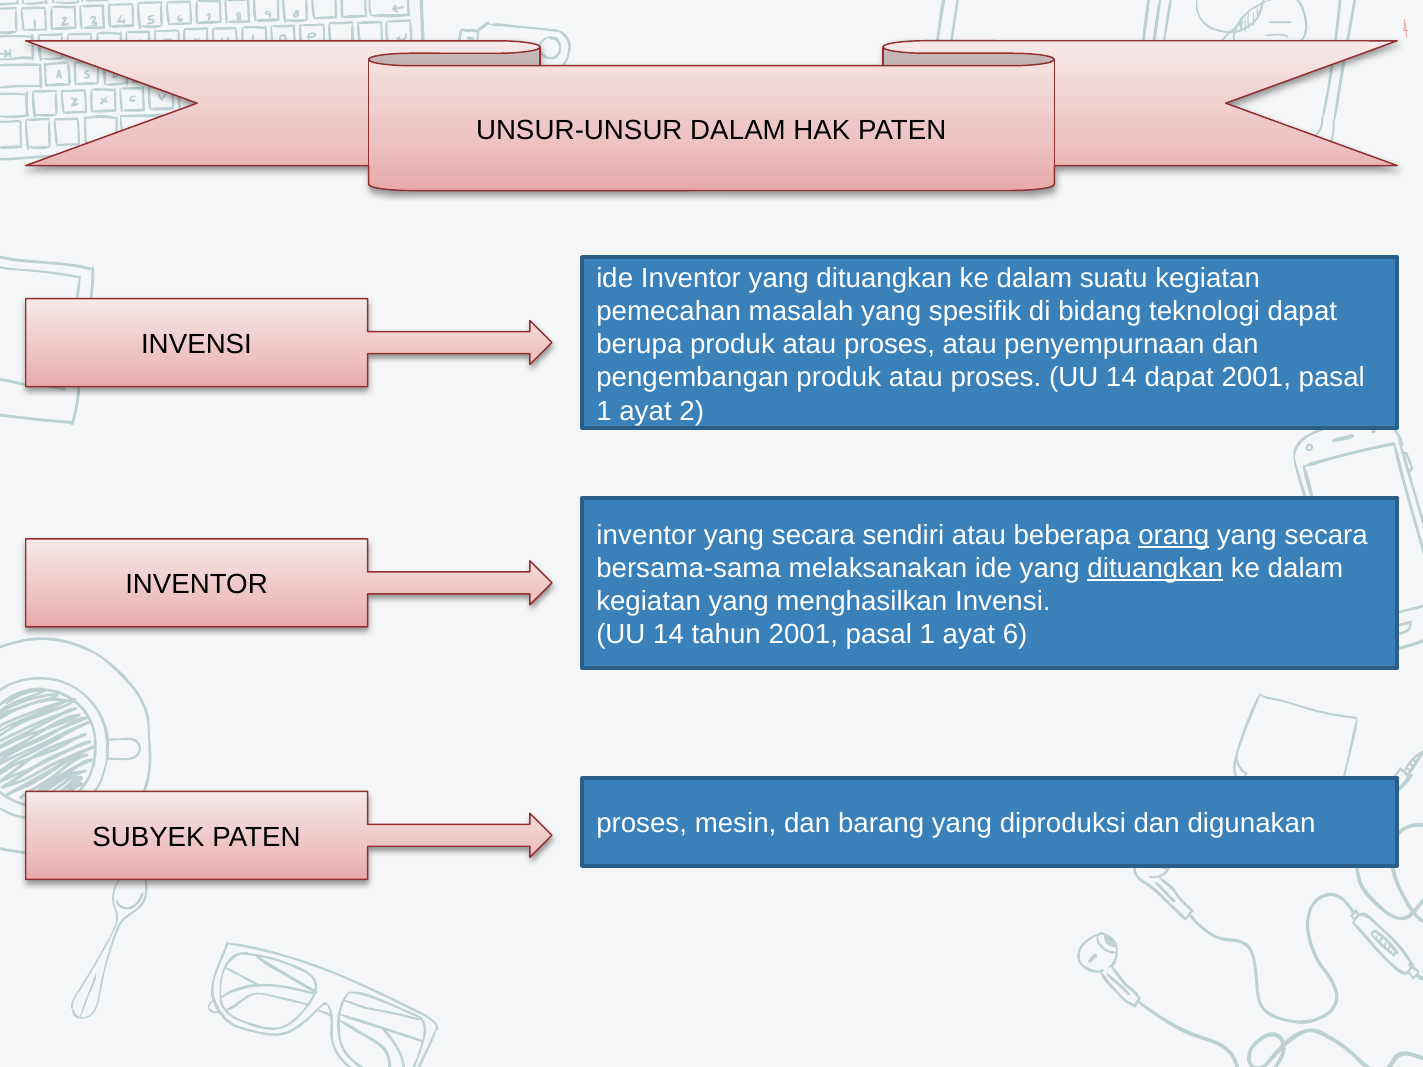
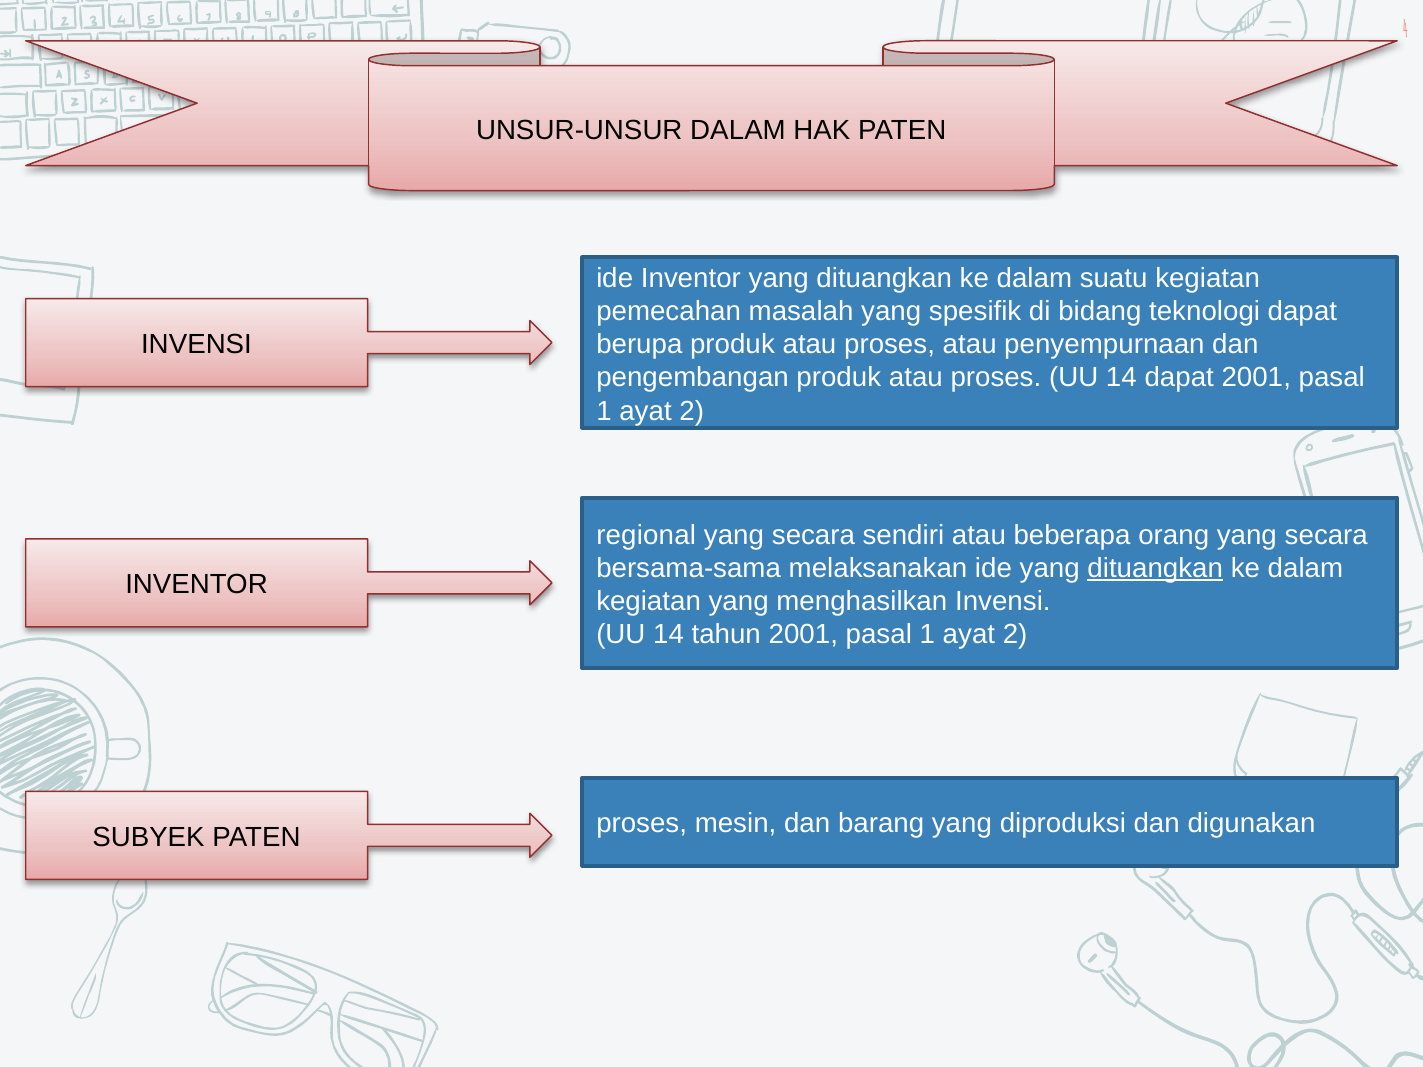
inventor: inventor -> regional (646, 535)
orang underline: present -> none (1174, 535)
6: 6 -> 2 (1015, 635)
